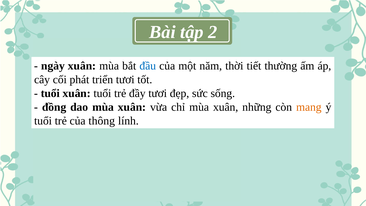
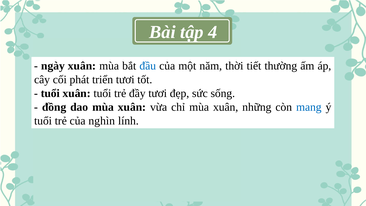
2: 2 -> 4 (213, 32)
mang colour: orange -> blue (309, 107)
thông: thông -> nghìn (102, 121)
